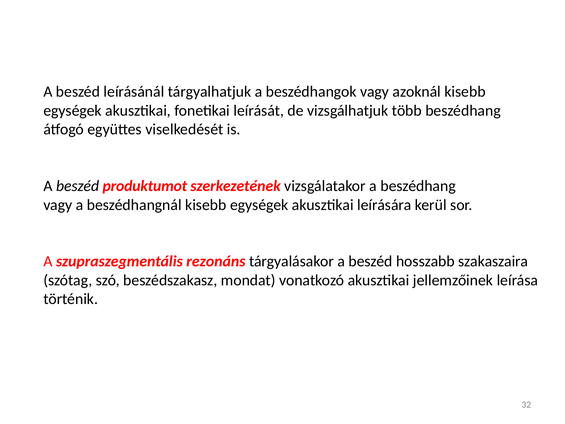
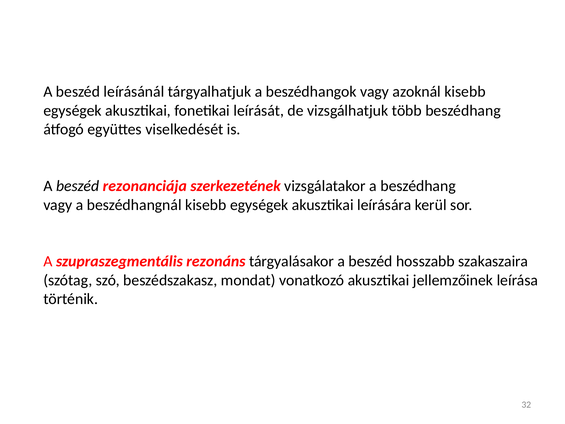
produktumot: produktumot -> rezonanciája (145, 186)
